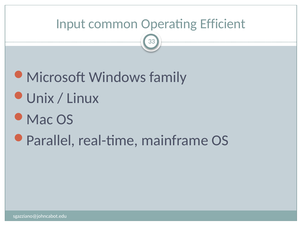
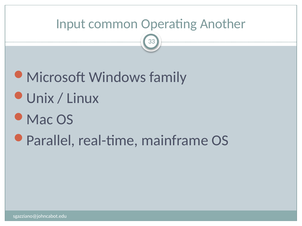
Efficient: Efficient -> Another (223, 24)
